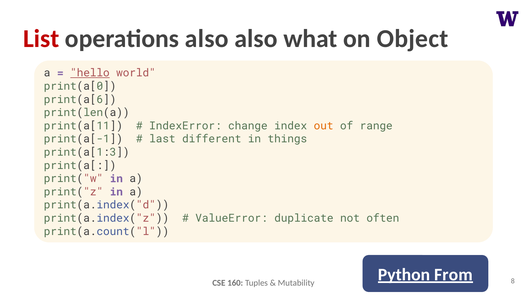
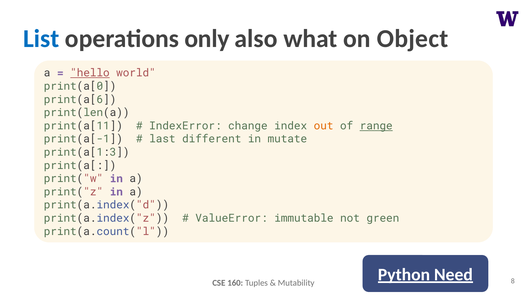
List colour: red -> blue (41, 39)
operations also: also -> only (207, 39)
range underline: none -> present (376, 126)
things: things -> mutate (287, 139)
duplicate: duplicate -> immutable (304, 218)
often: often -> green (383, 218)
From: From -> Need (453, 274)
